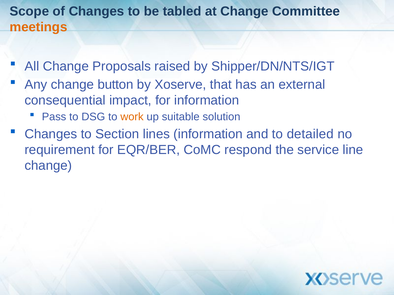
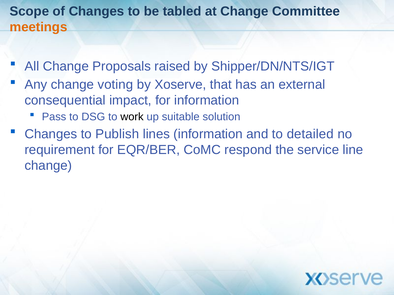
button: button -> voting (115, 85)
work colour: orange -> black (132, 117)
Section: Section -> Publish (117, 134)
